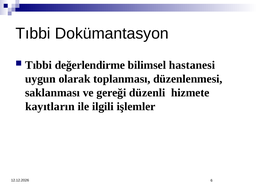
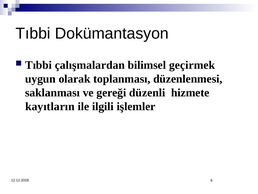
değerlendirme: değerlendirme -> çalışmalardan (90, 65)
hastanesi: hastanesi -> geçirmek (192, 65)
